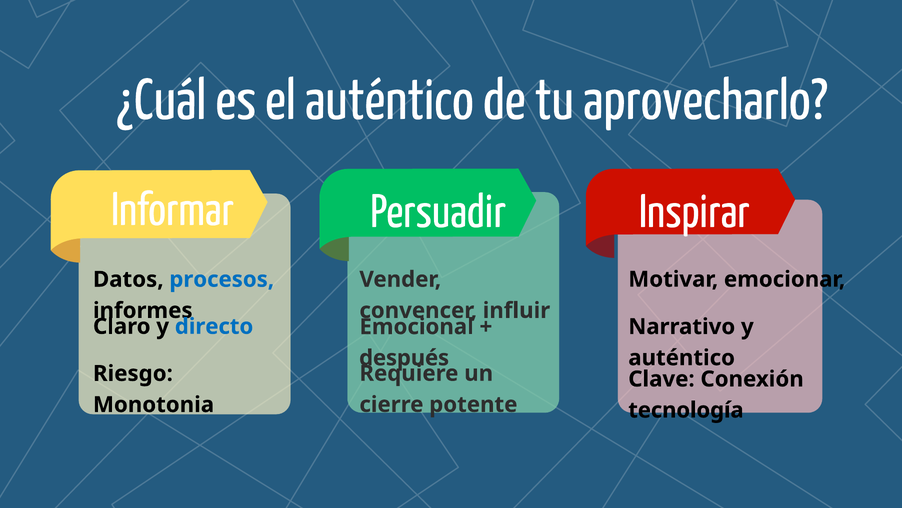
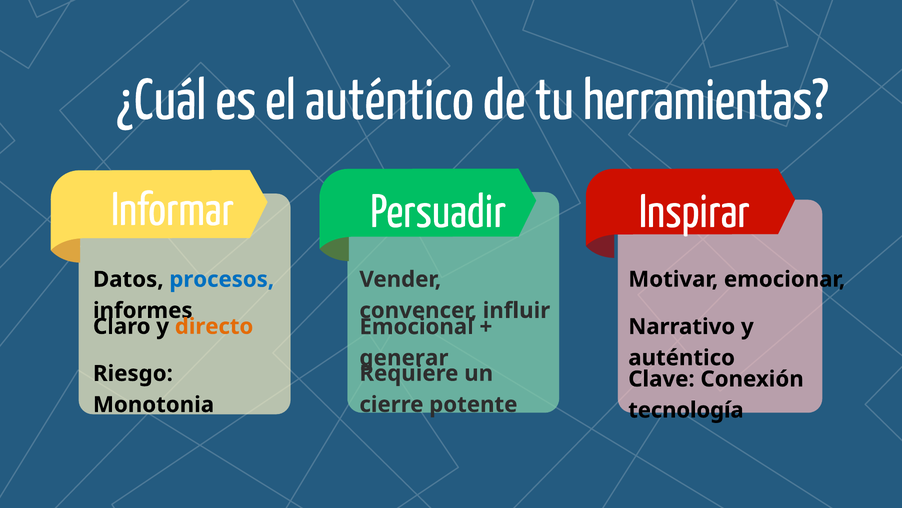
aprovecharlo: aprovecharlo -> herramientas (706, 100)
directo colour: blue -> orange (214, 326)
después: después -> generar (404, 358)
